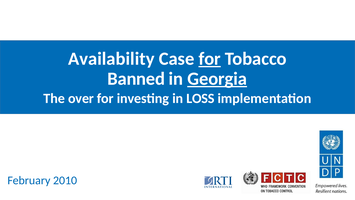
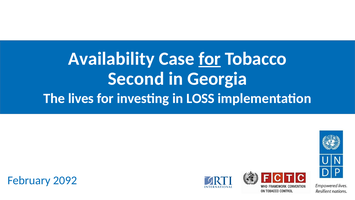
Banned: Banned -> Second (136, 79)
Georgia underline: present -> none (217, 79)
over: over -> lives (81, 98)
2010: 2010 -> 2092 (65, 180)
